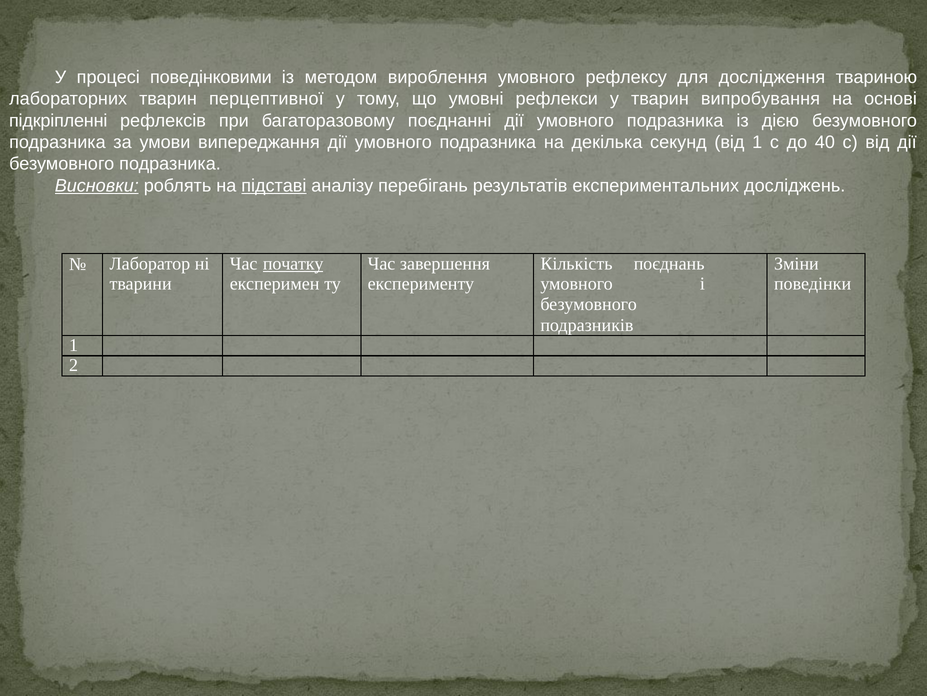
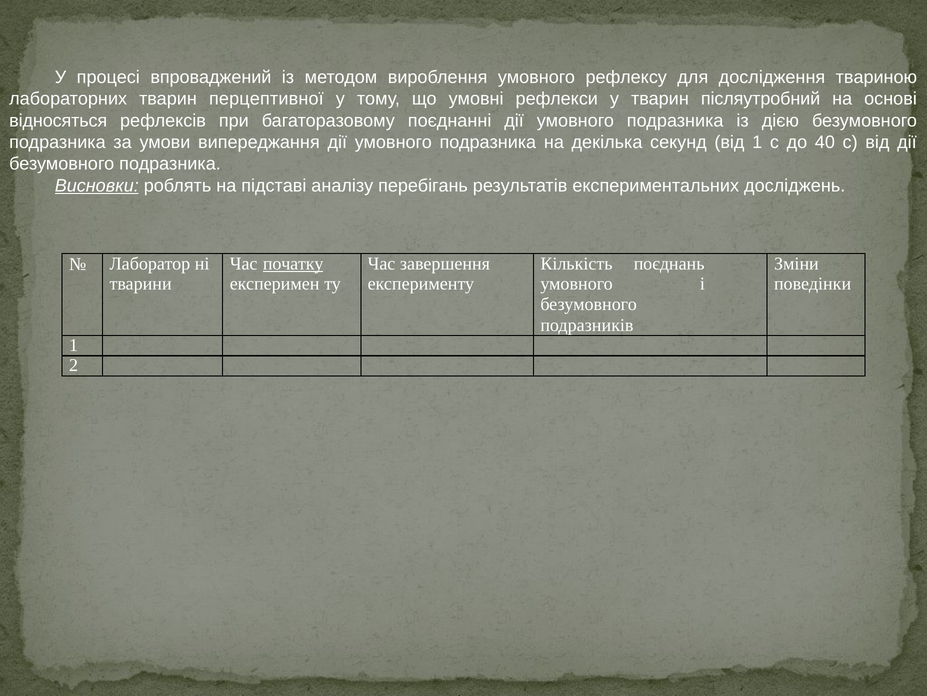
поведінковими: поведінковими -> впроваджений (211, 77)
випробування: випробування -> післяутробний (761, 99)
підкріпленні: підкріпленні -> відносяться (58, 120)
підставі underline: present -> none (274, 185)
